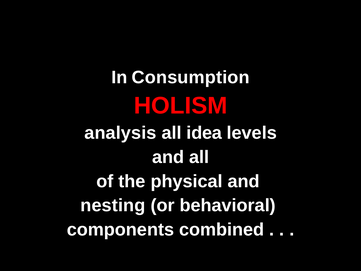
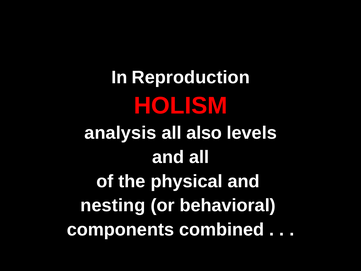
Consumption: Consumption -> Reproduction (191, 77)
idea: idea -> also (204, 133)
